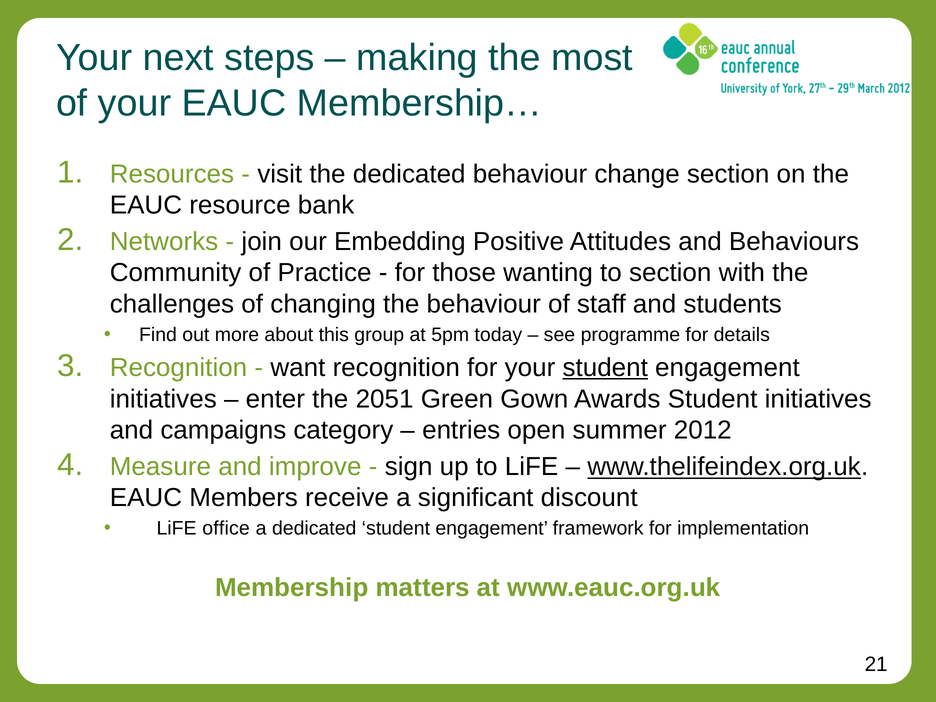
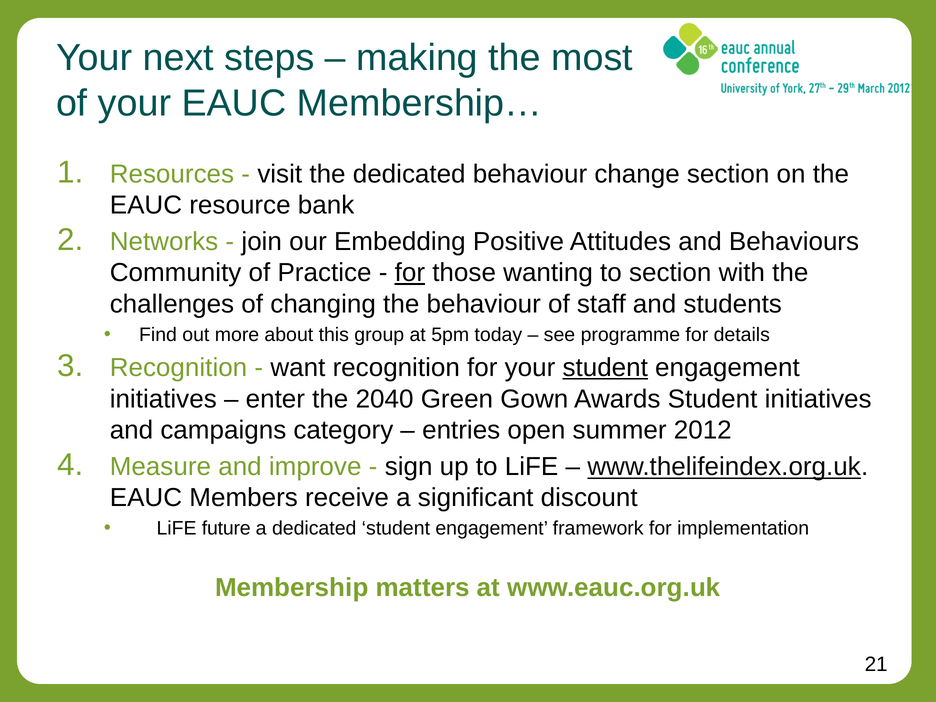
for underline: none -> present (410, 273)
2051: 2051 -> 2040 (385, 399)
office: office -> future (226, 529)
